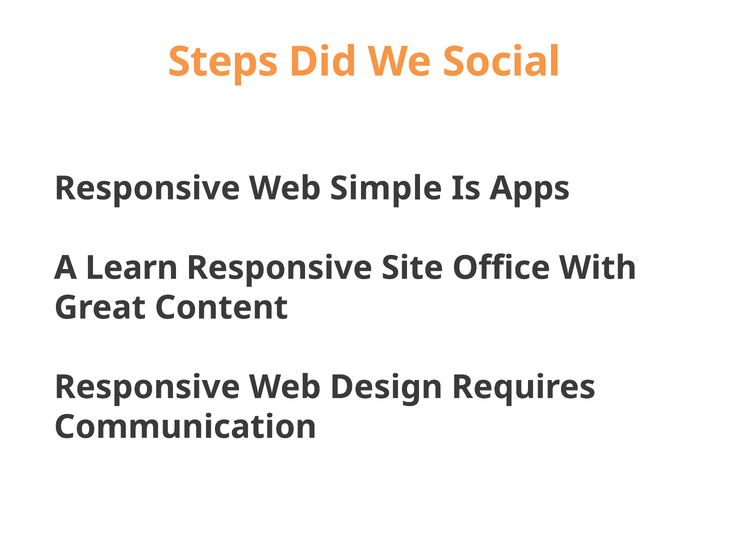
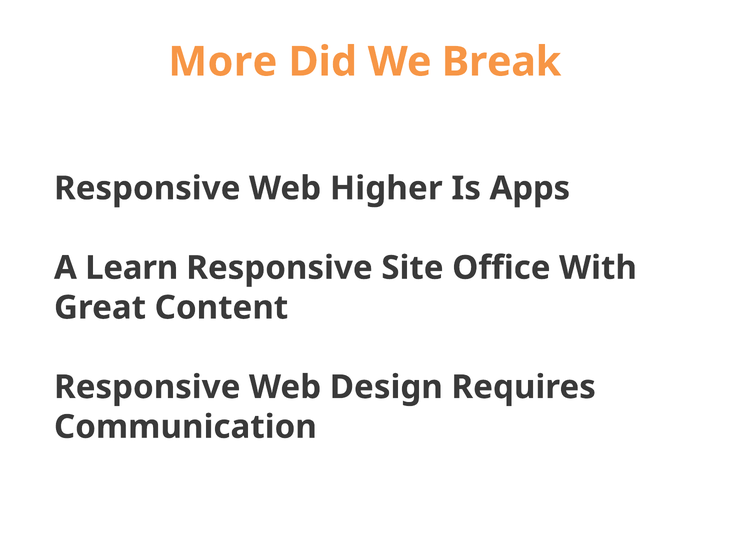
Steps: Steps -> More (223, 62)
Social: Social -> Break (501, 62)
Simple: Simple -> Higher (386, 188)
